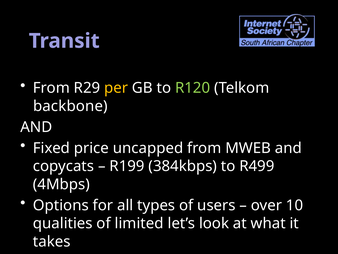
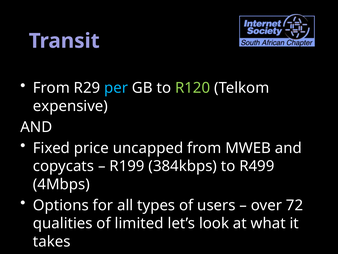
per colour: yellow -> light blue (116, 88)
backbone: backbone -> expensive (70, 106)
10: 10 -> 72 (295, 205)
